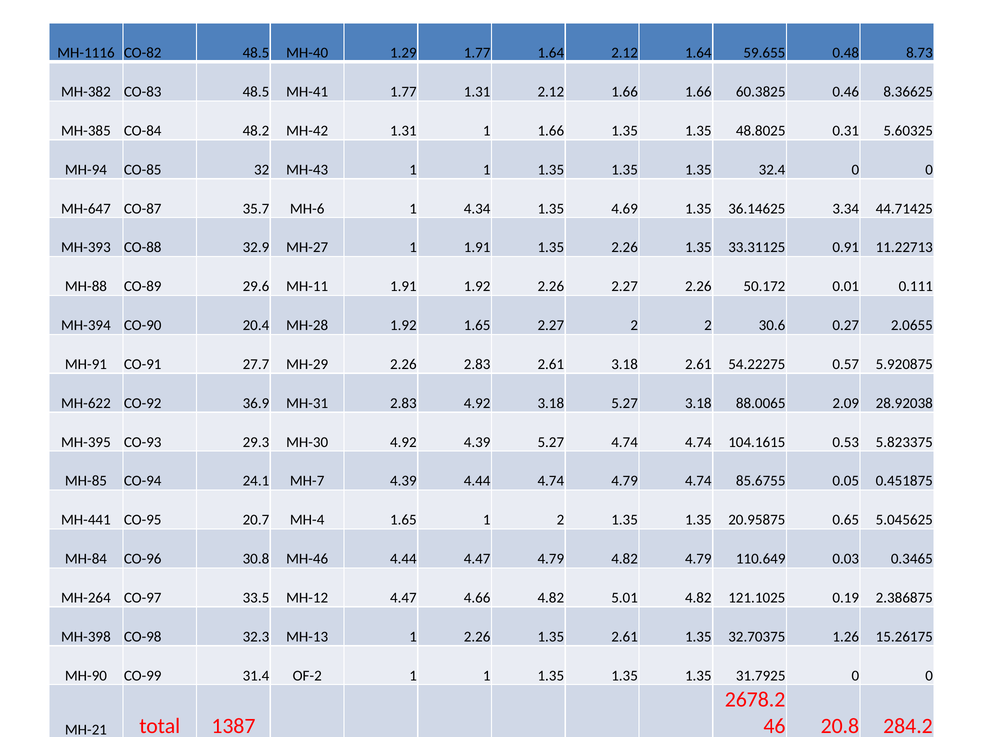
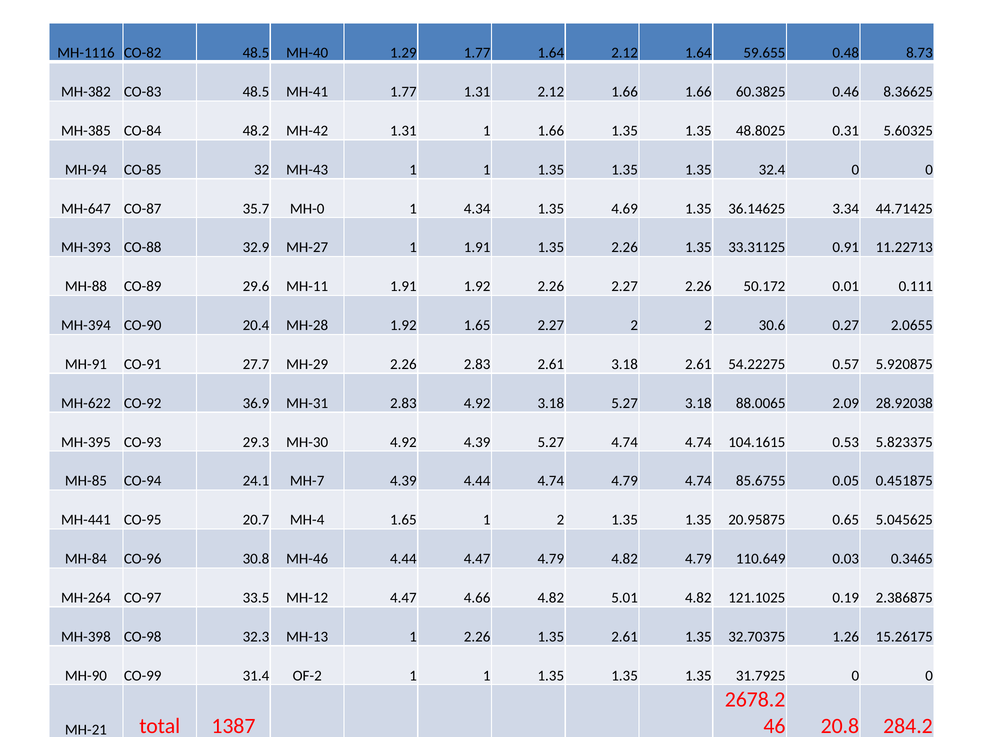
MH-6: MH-6 -> MH-0 (307, 209)
